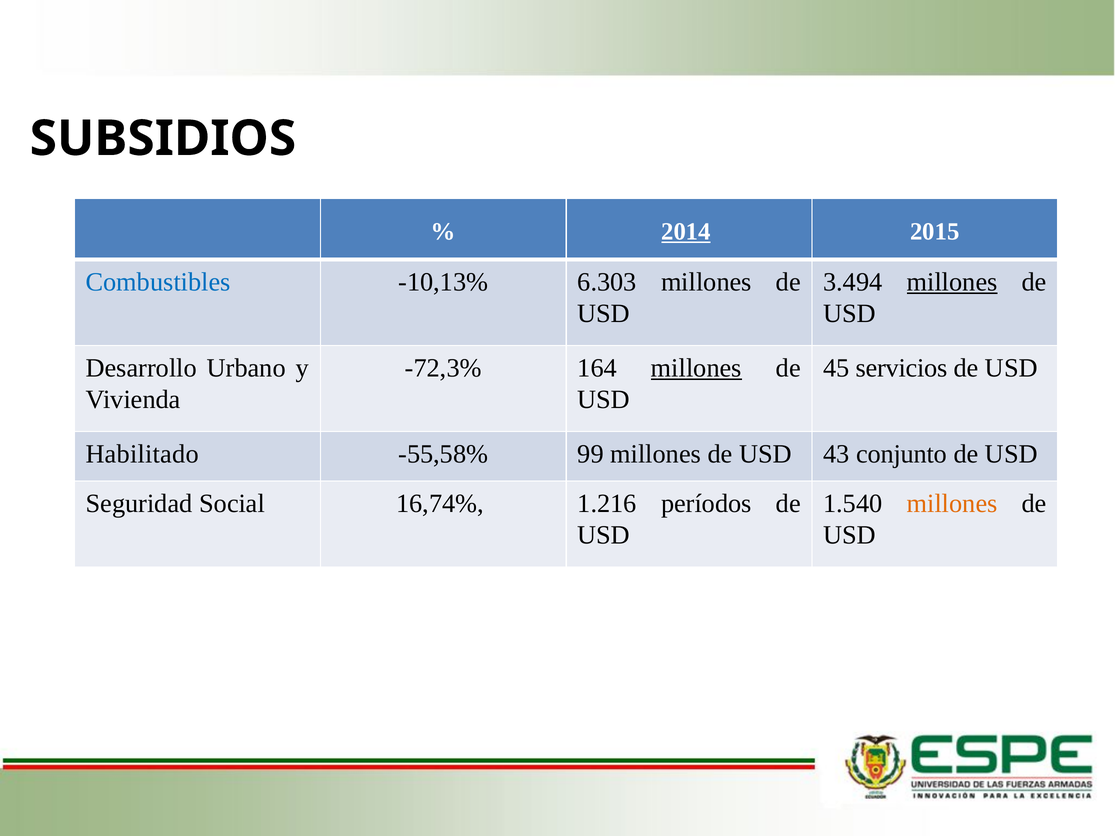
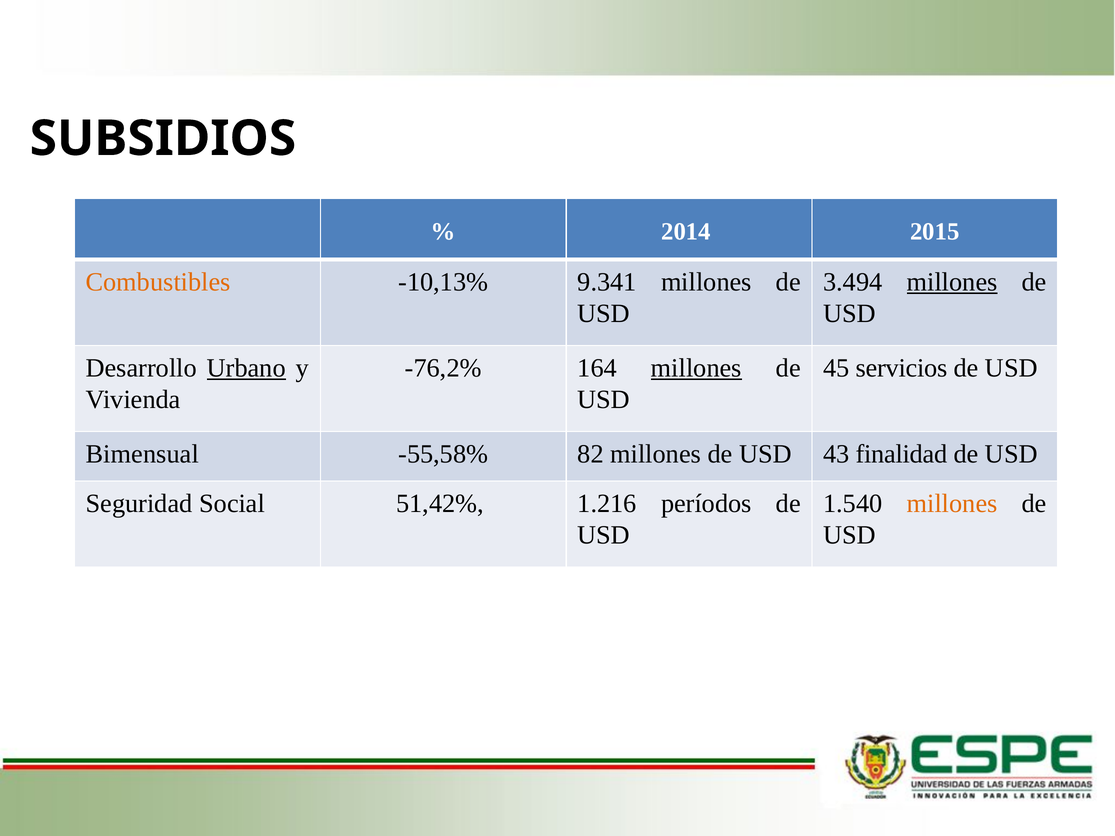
2014 underline: present -> none (686, 232)
Combustibles colour: blue -> orange (158, 282)
6.303: 6.303 -> 9.341 (607, 282)
Urbano underline: none -> present (246, 368)
-72,3%: -72,3% -> -76,2% (443, 368)
Habilitado: Habilitado -> Bimensual (142, 454)
99: 99 -> 82 (591, 454)
conjunto: conjunto -> finalidad (902, 454)
16,74%: 16,74% -> 51,42% (440, 504)
